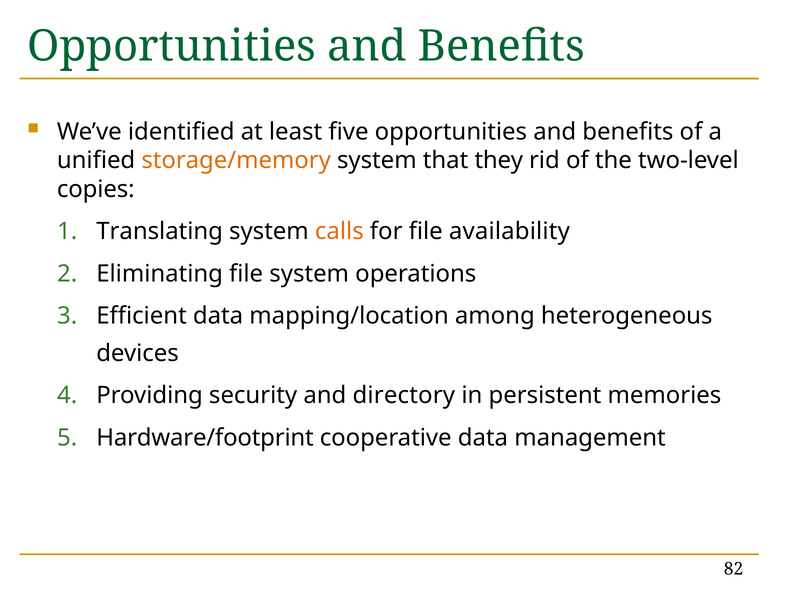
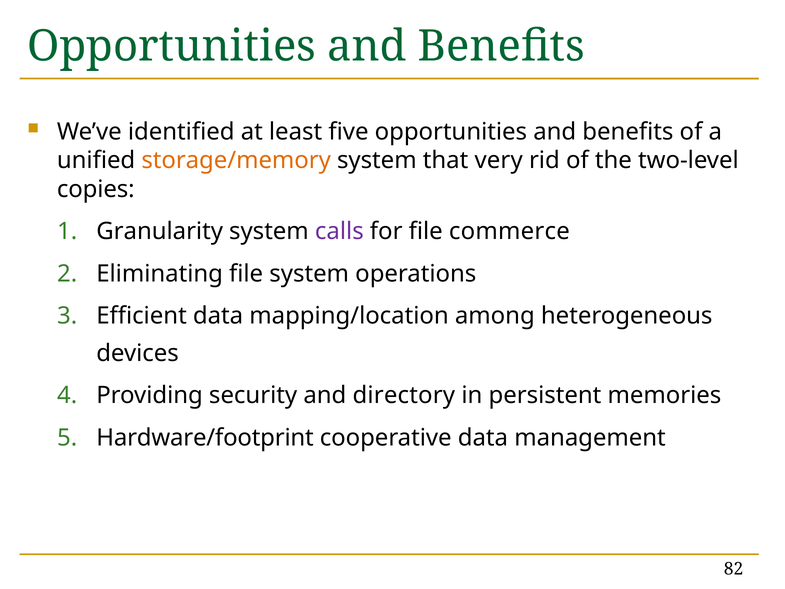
they: they -> very (499, 160)
Translating: Translating -> Granularity (160, 231)
calls colour: orange -> purple (339, 231)
availability: availability -> commerce (509, 231)
